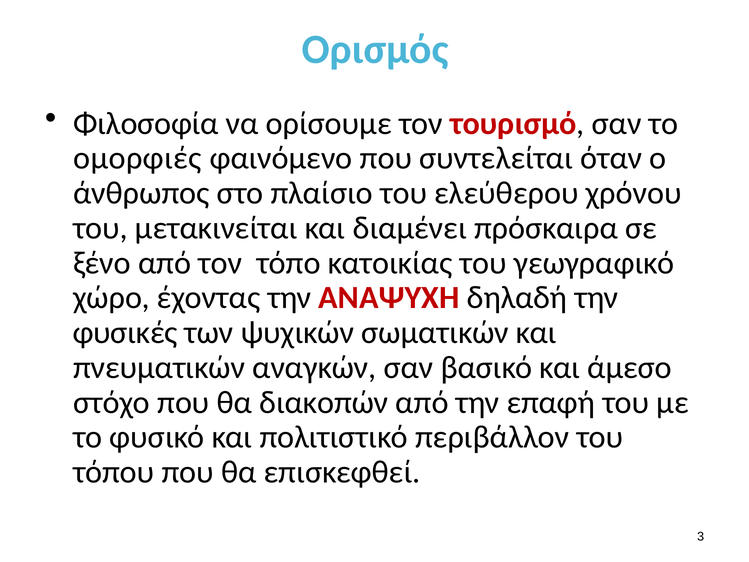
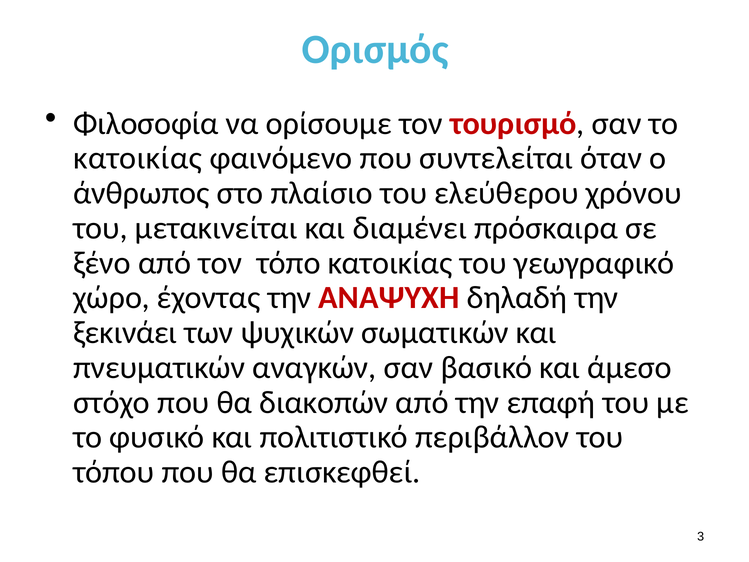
ομορφιές: ομορφιές -> κατοικίας (138, 158)
φυσικές: φυσικές -> ξεκινάει (125, 333)
